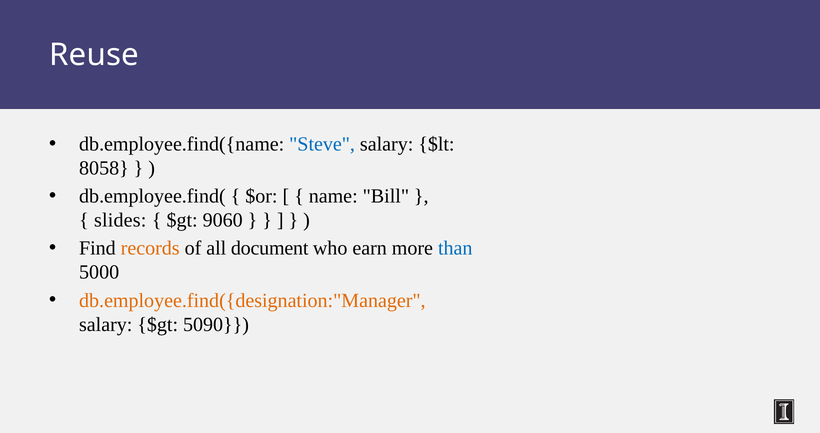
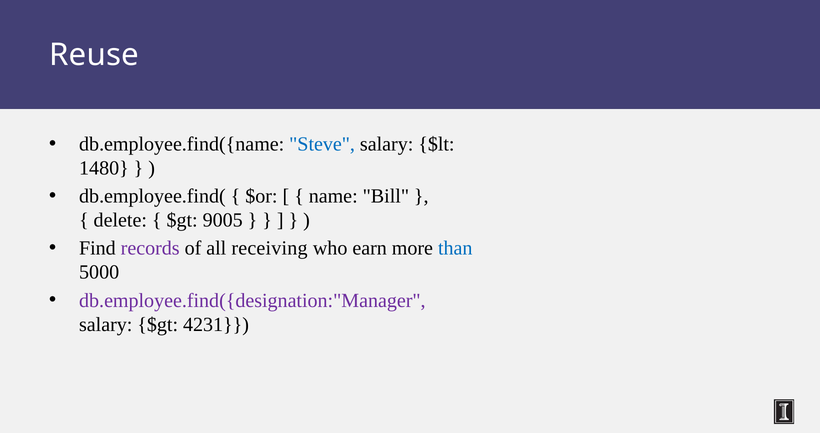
8058: 8058 -> 1480 (104, 168)
slides: slides -> delete (120, 220)
9060: 9060 -> 9005 (223, 220)
records colour: orange -> purple (150, 248)
document: document -> receiving (269, 248)
db.employee.find({designation:"Manager colour: orange -> purple (252, 300)
5090: 5090 -> 4231 (216, 325)
